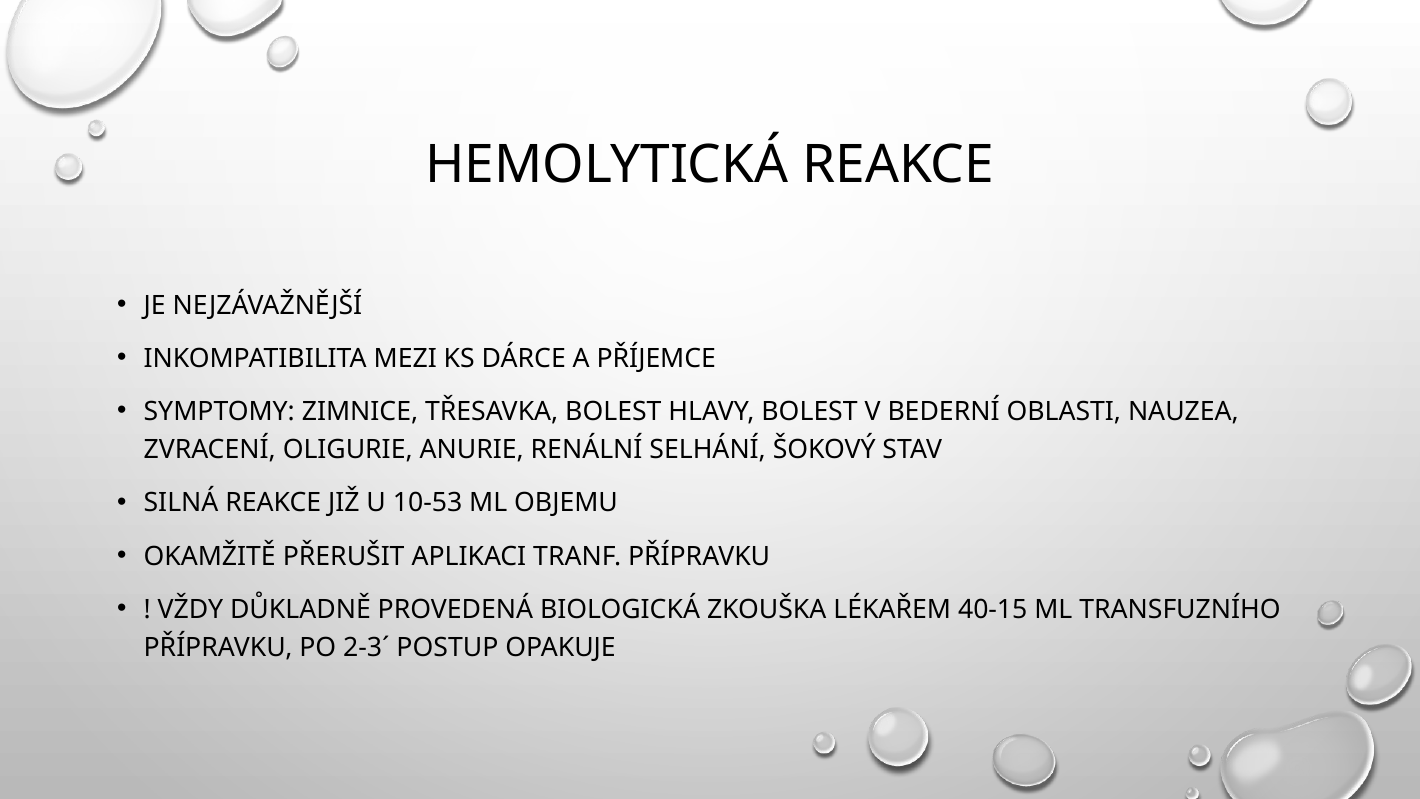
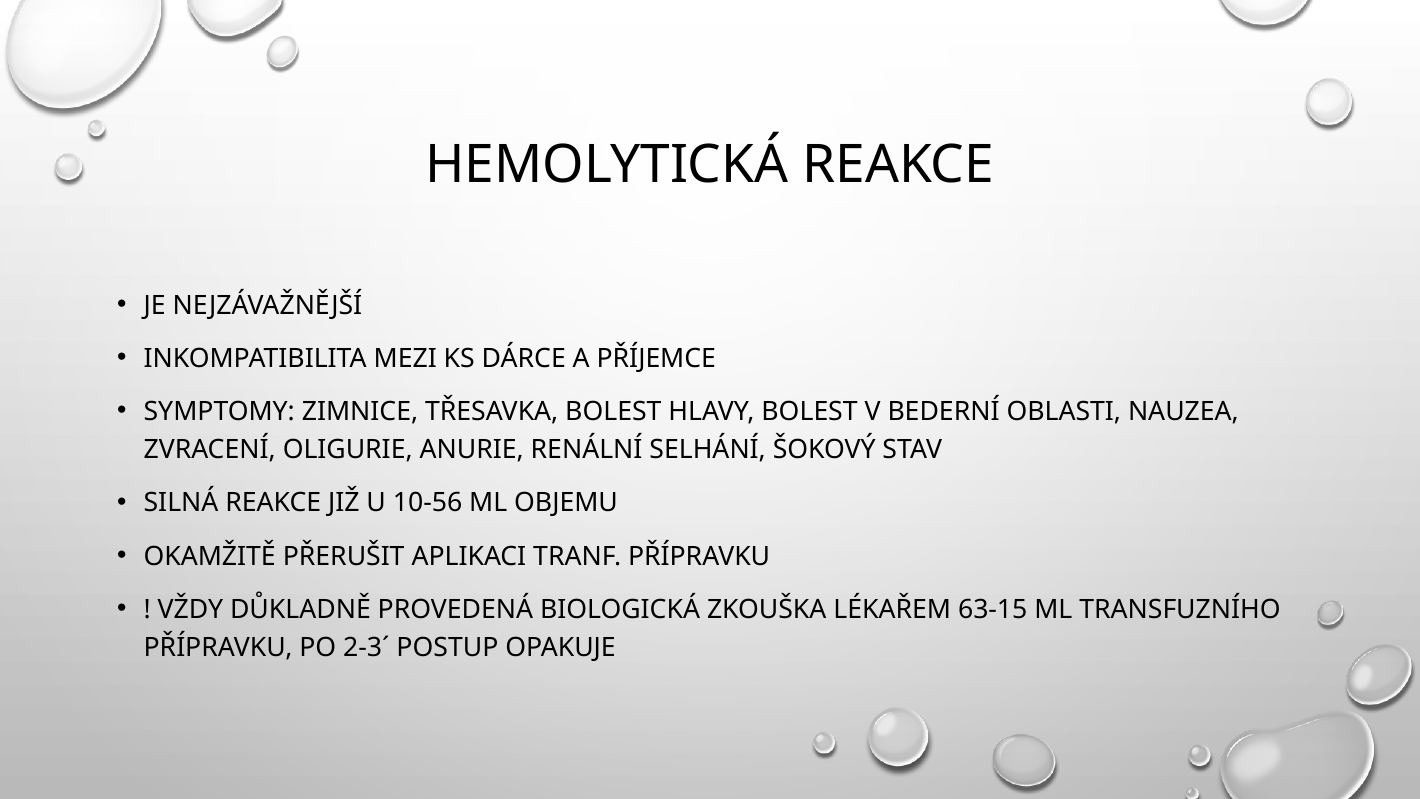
10-53: 10-53 -> 10-56 (428, 503)
40-15: 40-15 -> 63-15 (993, 609)
